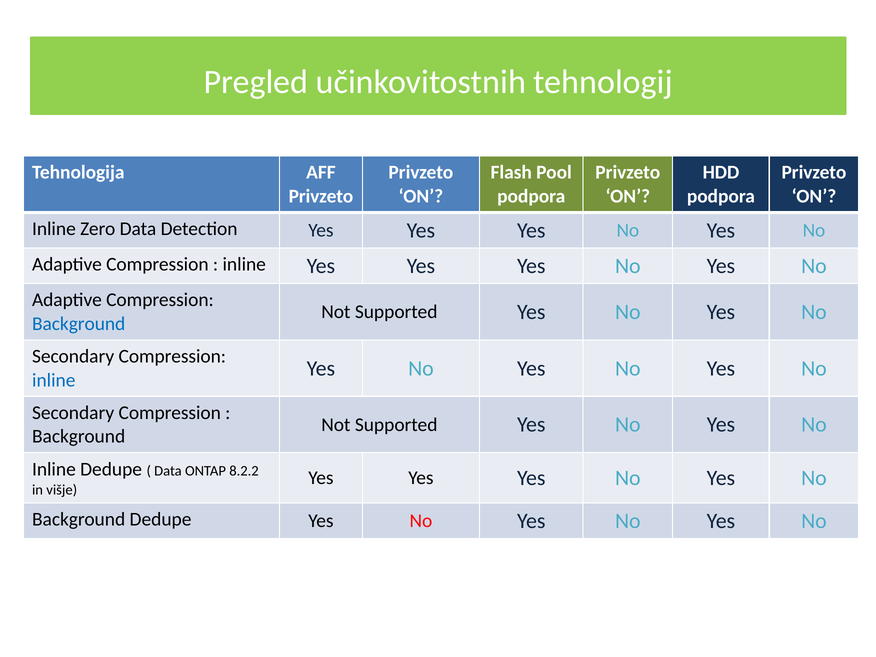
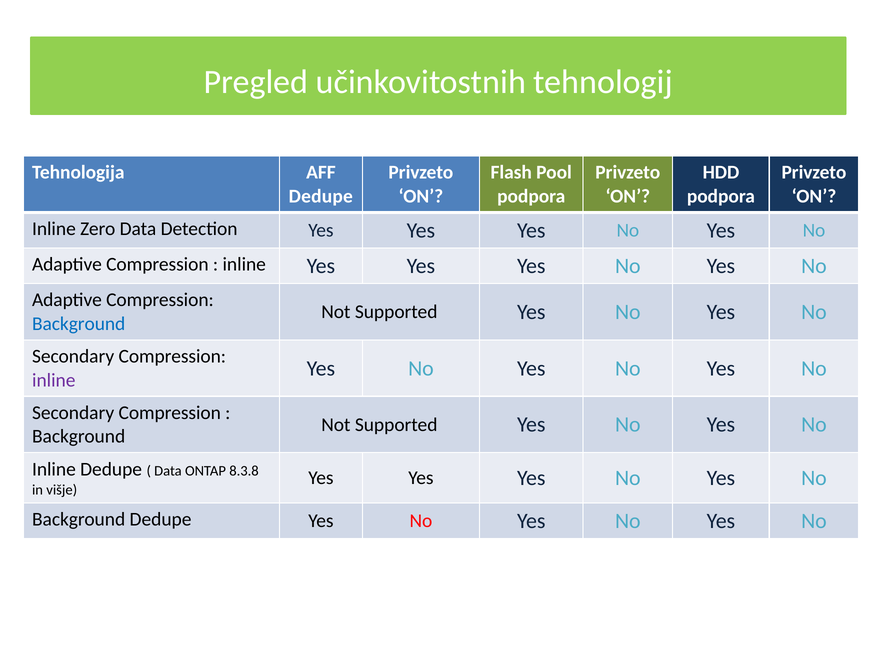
Privzeto: Privzeto -> Dedupe (321, 196)
inline colour: blue -> purple (54, 380)
8.2.2: 8.2.2 -> 8.3.8 (244, 471)
